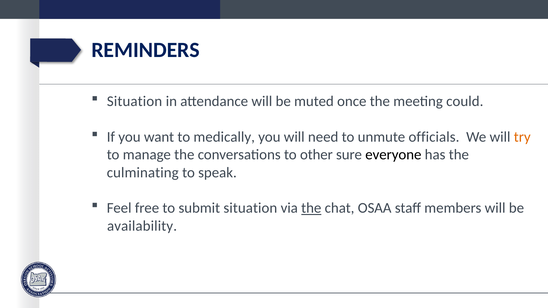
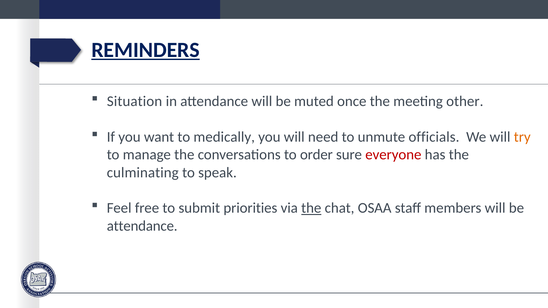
REMINDERS underline: none -> present (146, 50)
could: could -> other (465, 101)
other: other -> order (316, 155)
everyone colour: black -> red (393, 155)
submit situation: situation -> priorities (250, 208)
availability: availability -> attendance (142, 226)
